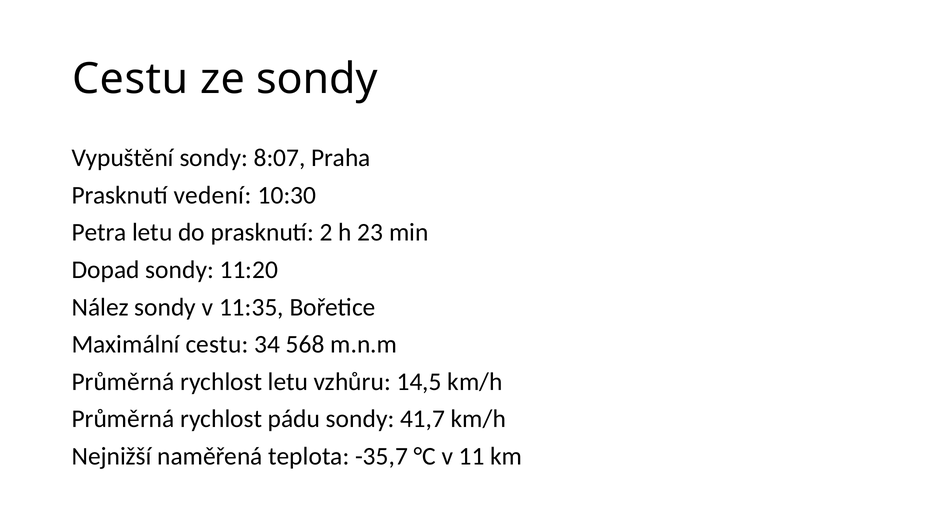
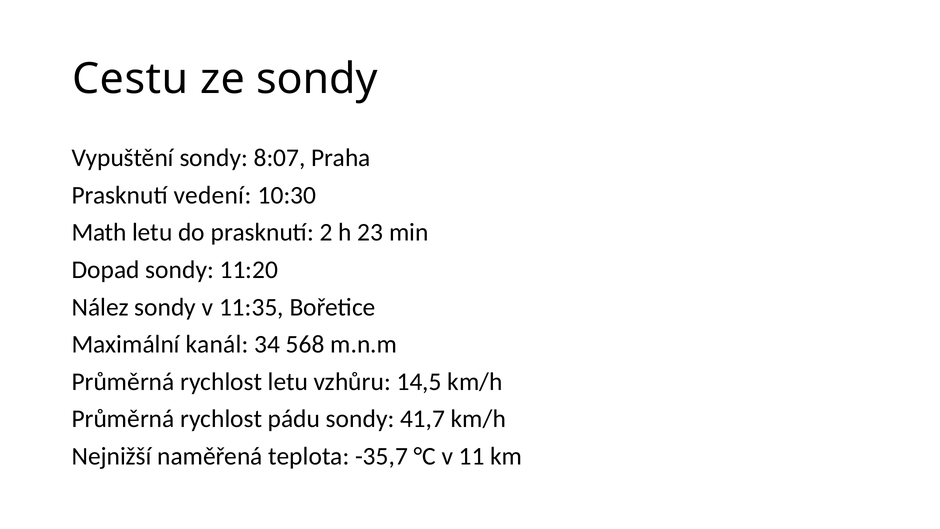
Petra: Petra -> Math (99, 232)
Maximální cestu: cestu -> kanál (217, 344)
